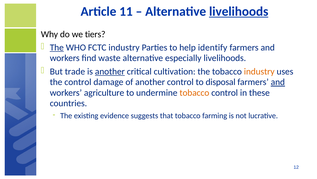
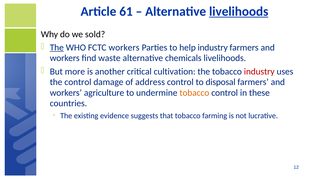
11: 11 -> 61 (126, 11)
tiers: tiers -> sold (95, 34)
FCTC industry: industry -> workers (124, 47)
help identify: identify -> industry (213, 47)
especially: especially -> chemicals (183, 58)
trade: trade -> more (75, 71)
another underline: present -> none (110, 71)
industry colour: orange -> red (259, 71)
of another: another -> address (150, 82)
and underline: present -> none (278, 82)
